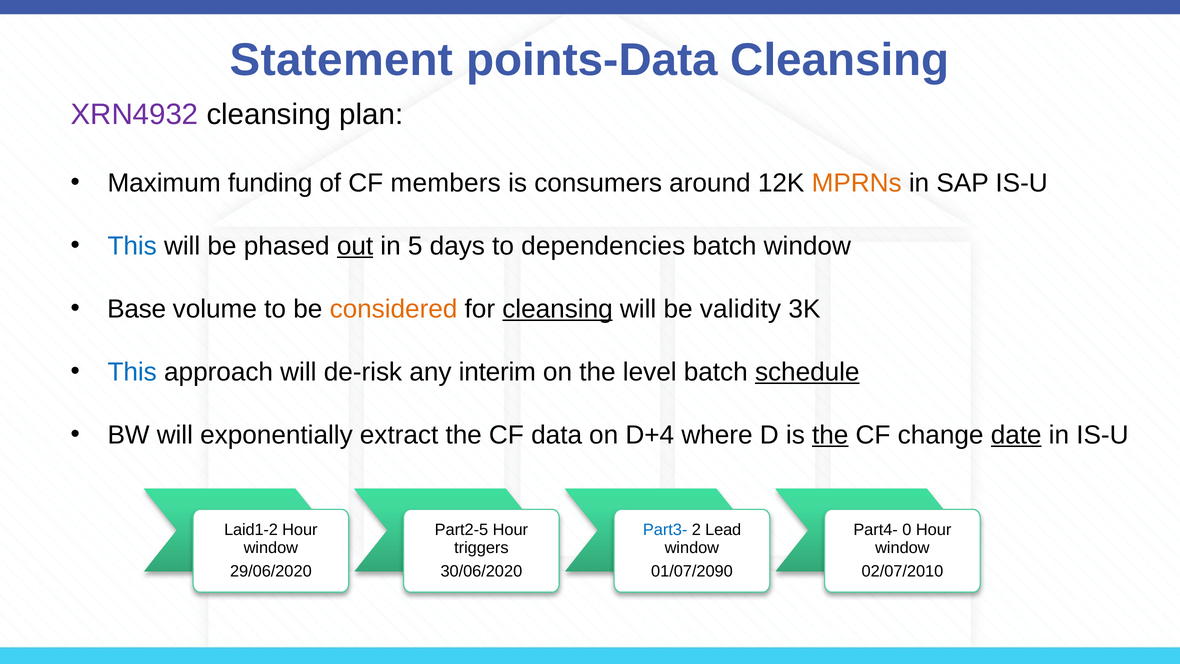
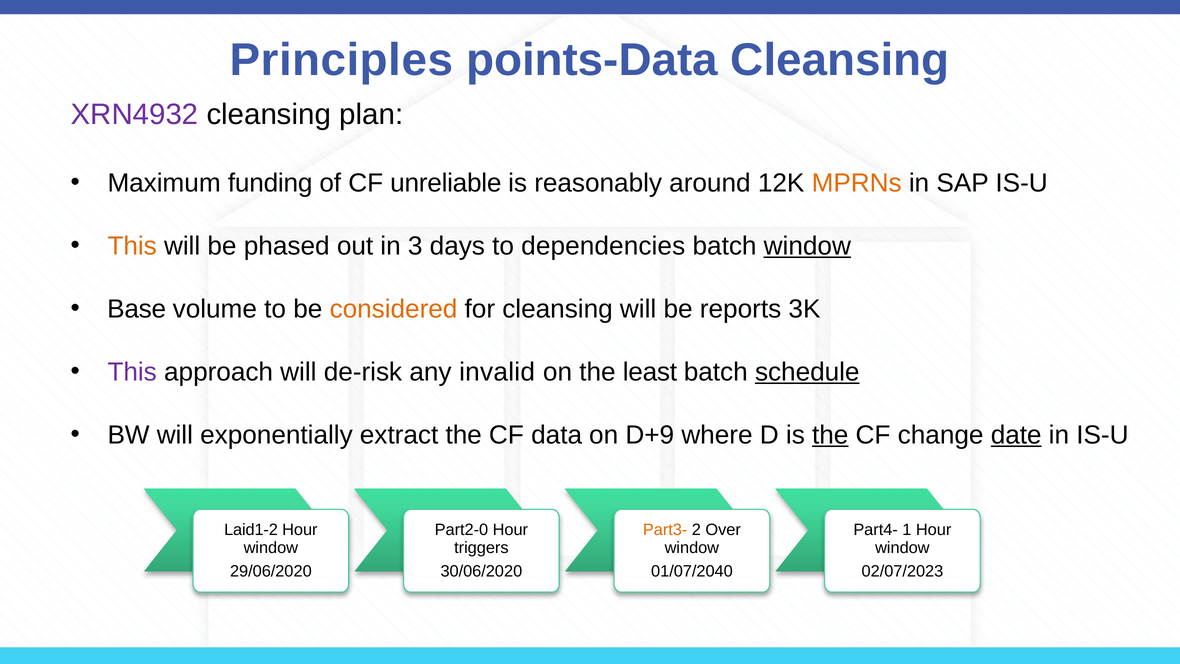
Statement: Statement -> Principles (341, 60)
members: members -> unreliable (446, 183)
consumers: consumers -> reasonably (598, 183)
This colour: blue -> orange (132, 246)
out underline: present -> none (355, 246)
5: 5 -> 3 (415, 246)
window underline: none -> present (807, 246)
cleansing underline: present -> none (558, 309)
validity: validity -> reports (741, 309)
This colour: blue -> purple (132, 372)
interim: interim -> invalid (497, 372)
level: level -> least (650, 372)
D+4: D+4 -> D+9 (650, 435)
Part2-5: Part2-5 -> Part2-0 (461, 530)
Part3- colour: blue -> orange (665, 530)
Lead: Lead -> Over (723, 530)
0: 0 -> 1 (907, 530)
01/07/2090: 01/07/2090 -> 01/07/2040 (692, 571)
02/07/2010: 02/07/2010 -> 02/07/2023 (902, 571)
